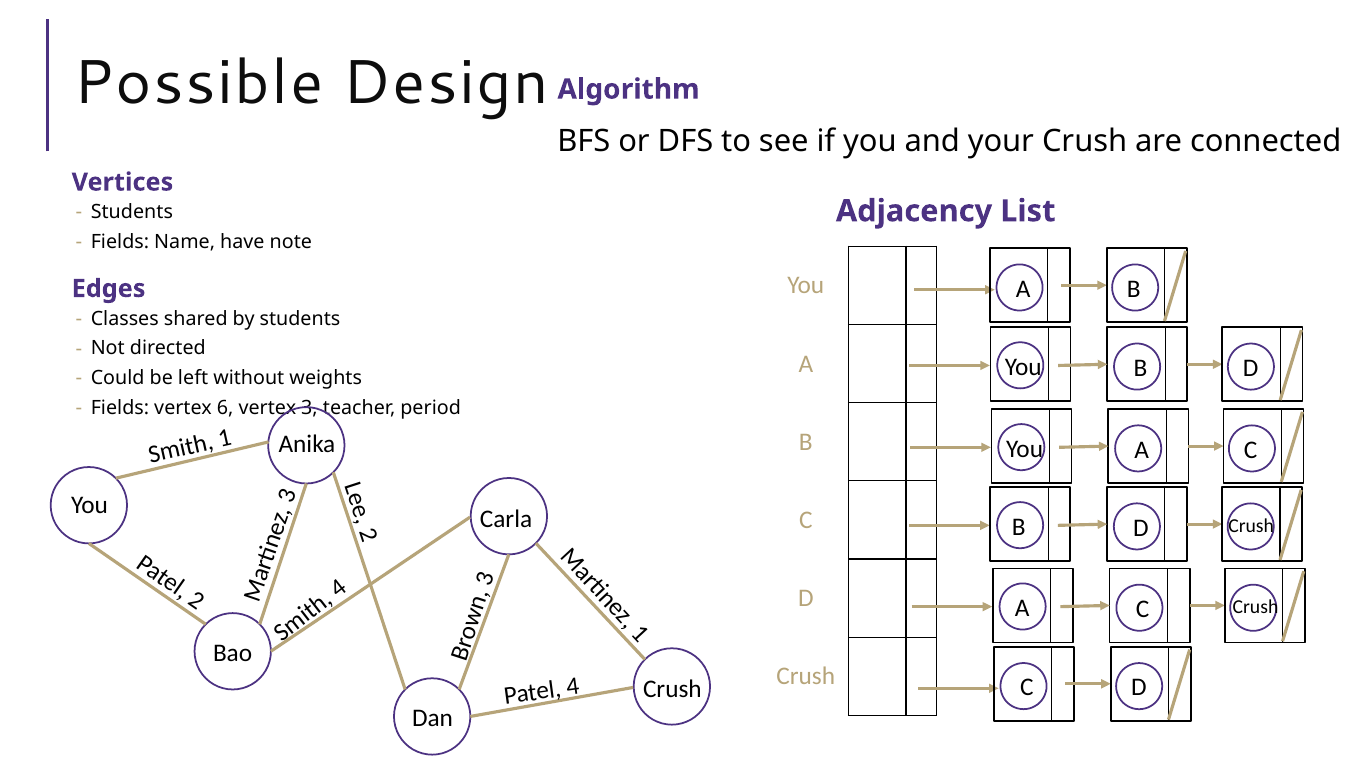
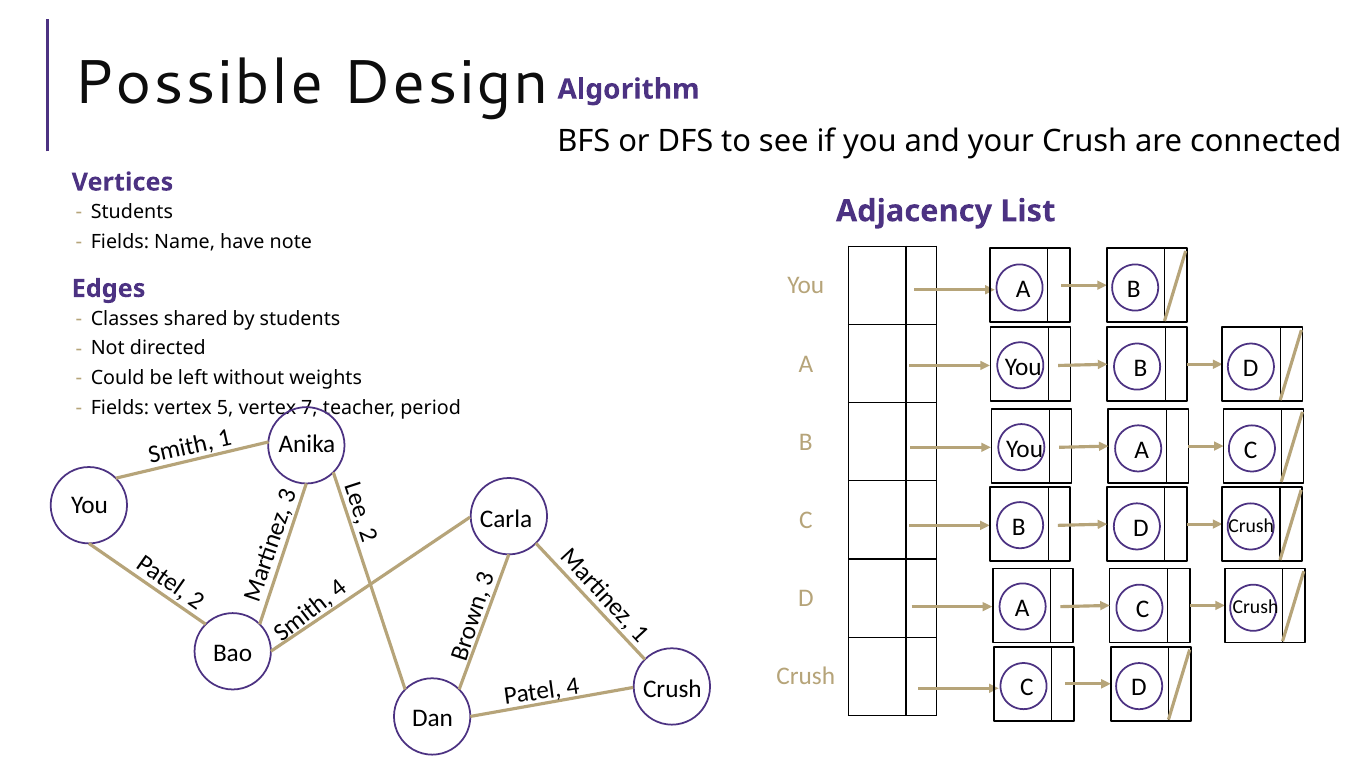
6: 6 -> 5 (225, 408)
vertex 3: 3 -> 7 (309, 408)
